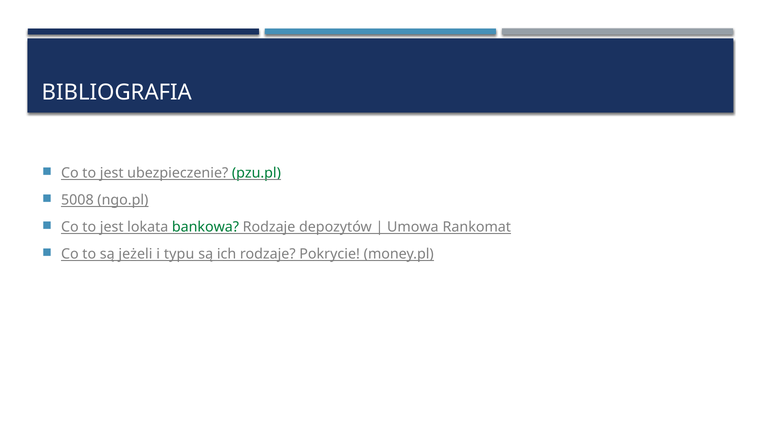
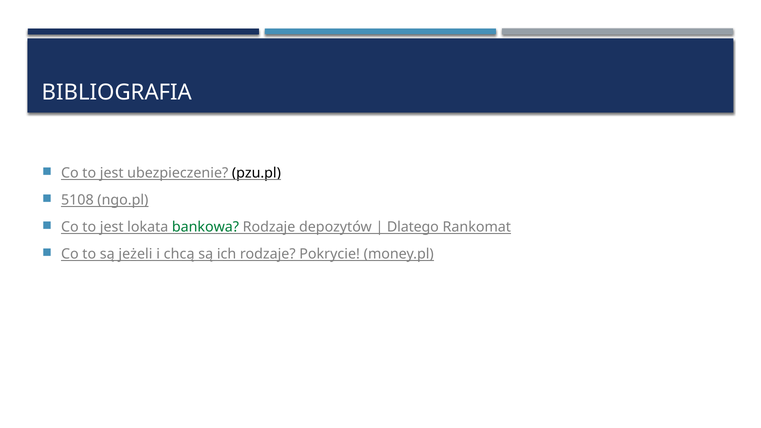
pzu.pl colour: green -> black (256, 173)
5008: 5008 -> 5108 (77, 200)
Umowa: Umowa -> Dlatego (413, 227)
typu: typu -> chcą (179, 254)
